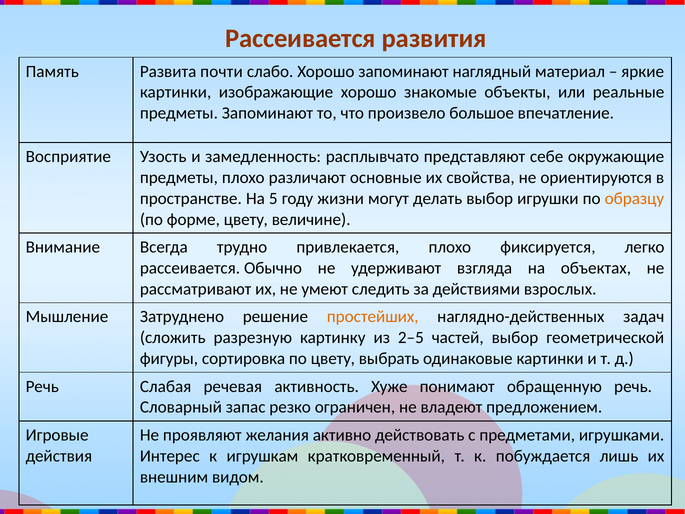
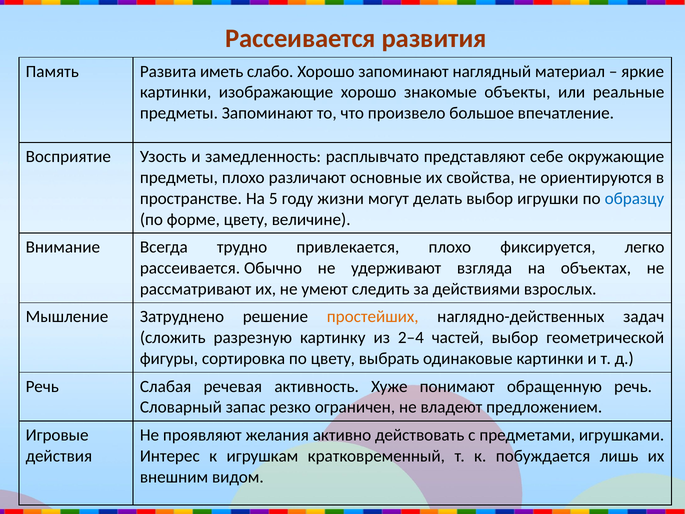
почти: почти -> иметь (222, 71)
образцу colour: orange -> blue (634, 198)
2–5: 2–5 -> 2–4 (411, 338)
